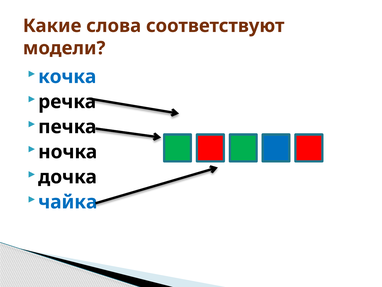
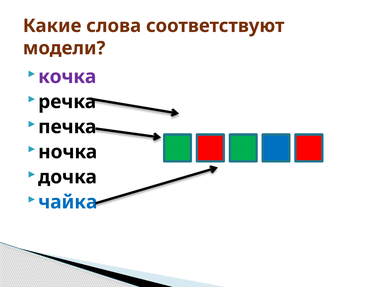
кочка colour: blue -> purple (67, 77)
